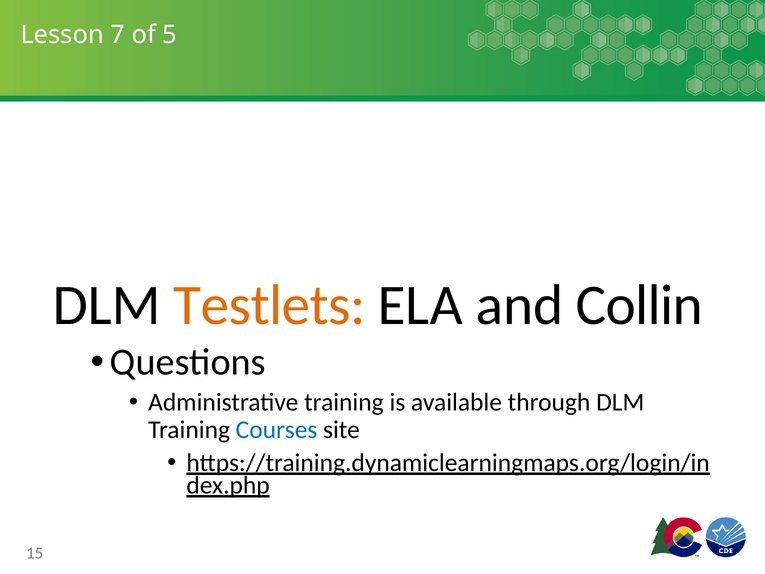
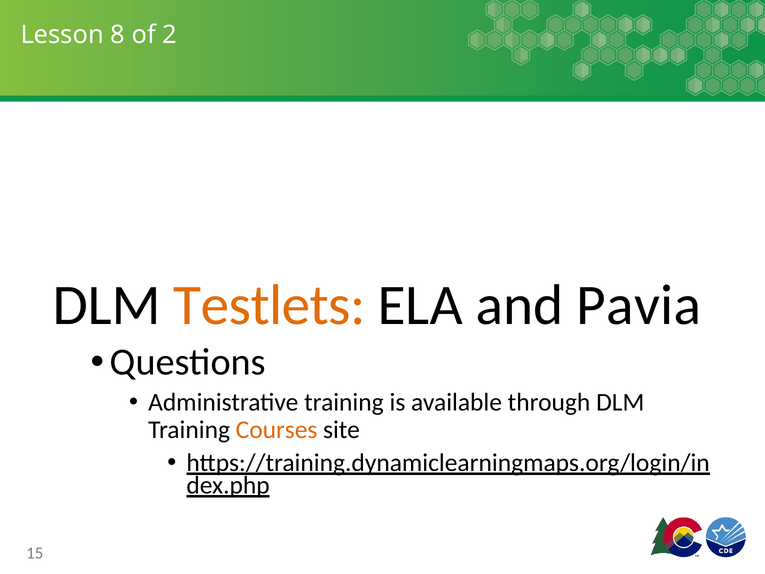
7: 7 -> 8 (118, 35)
5: 5 -> 2 (170, 35)
Collin: Collin -> Pavia (639, 305)
Courses colour: blue -> orange (277, 429)
